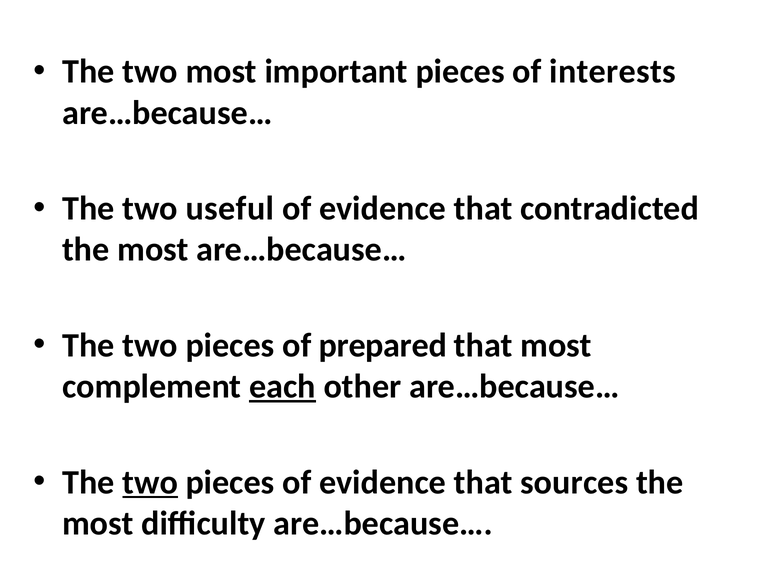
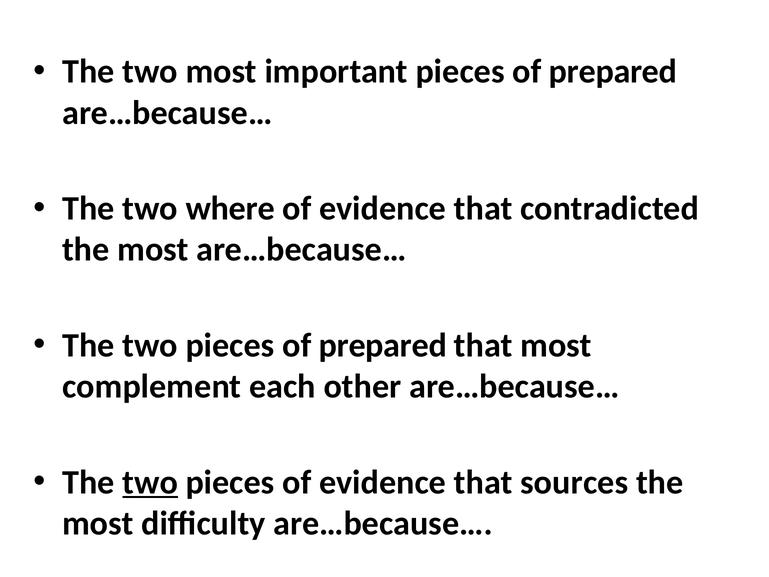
important pieces of interests: interests -> prepared (613, 72)
useful: useful -> where (230, 208)
each underline: present -> none (282, 386)
